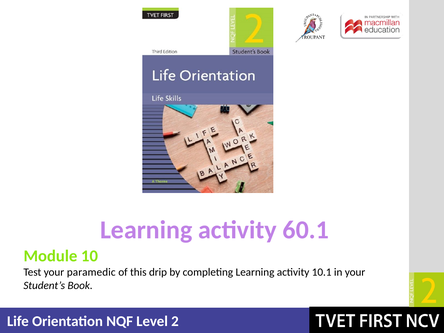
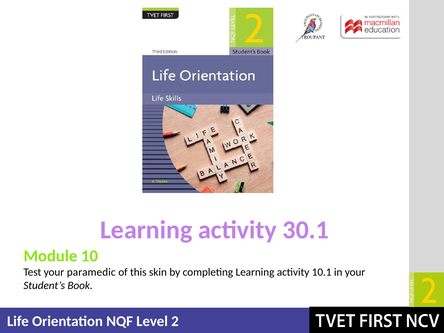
60.1: 60.1 -> 30.1 (306, 230)
drip: drip -> skin (158, 272)
